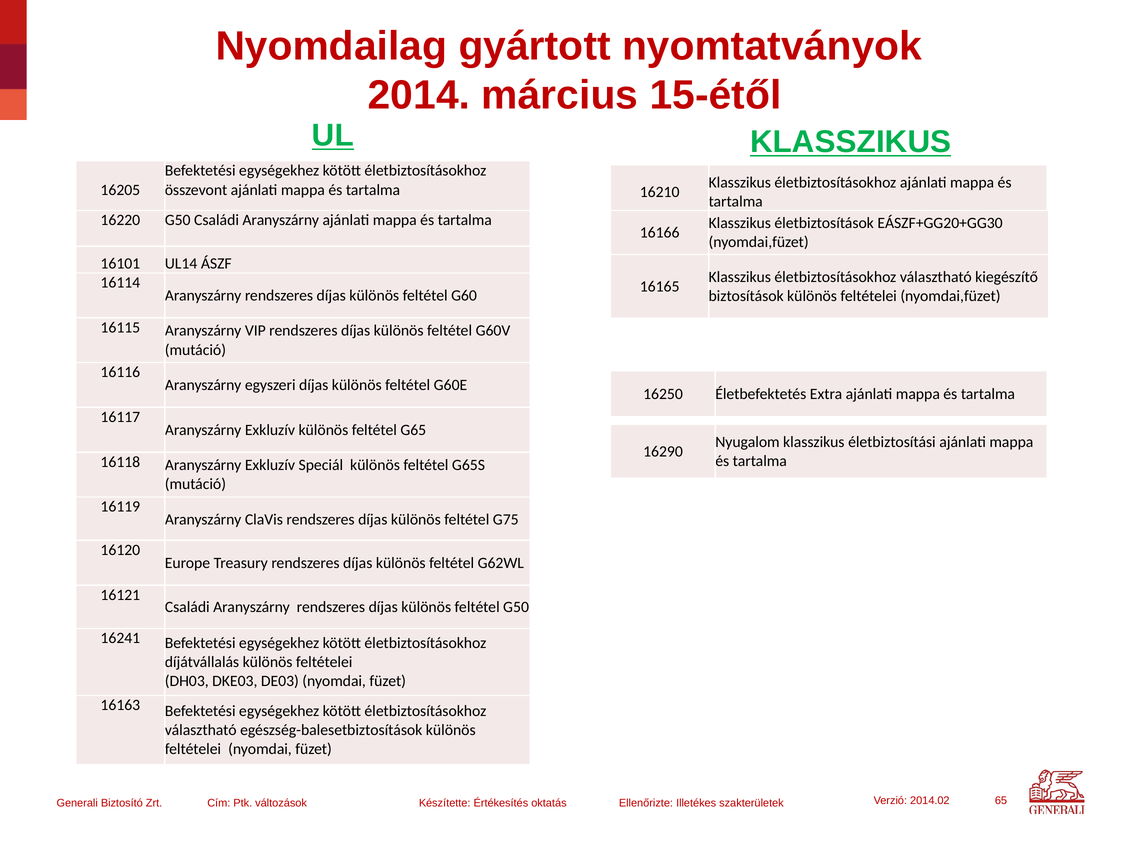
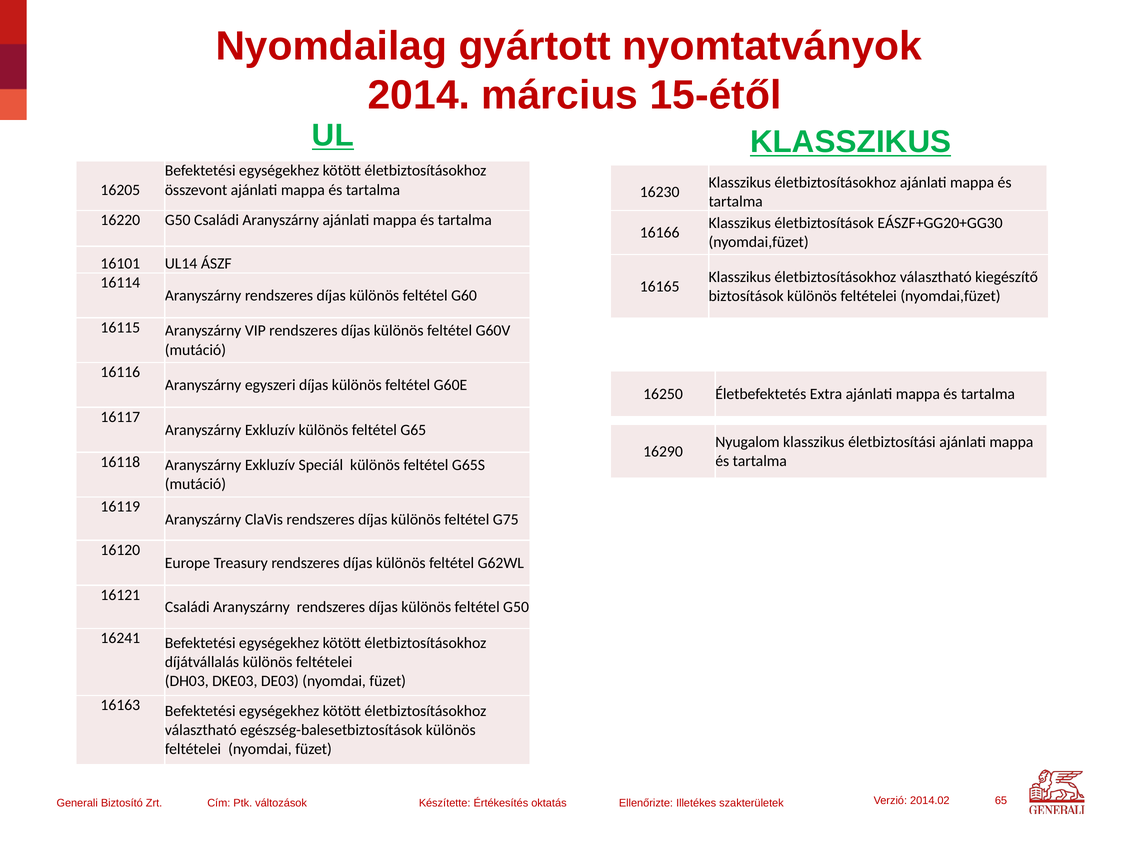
16210: 16210 -> 16230 (660, 192)
